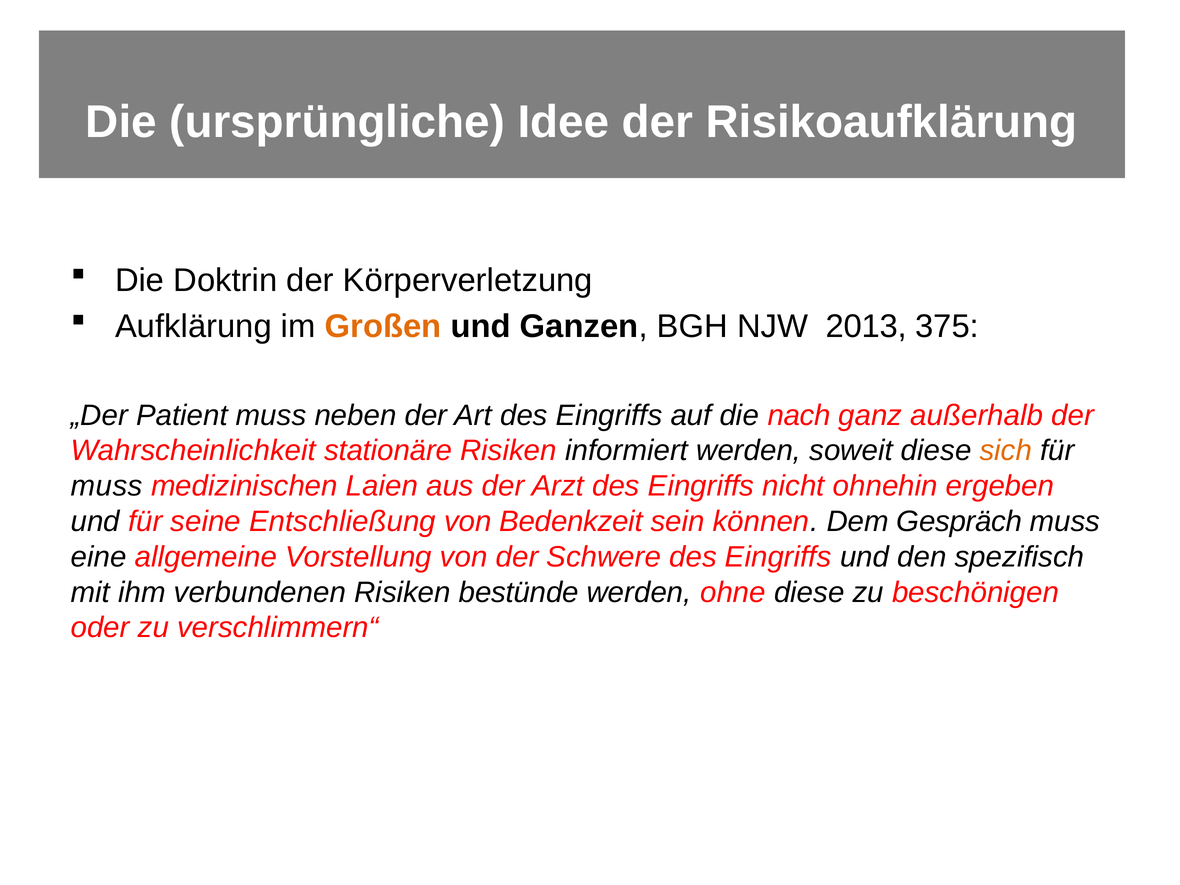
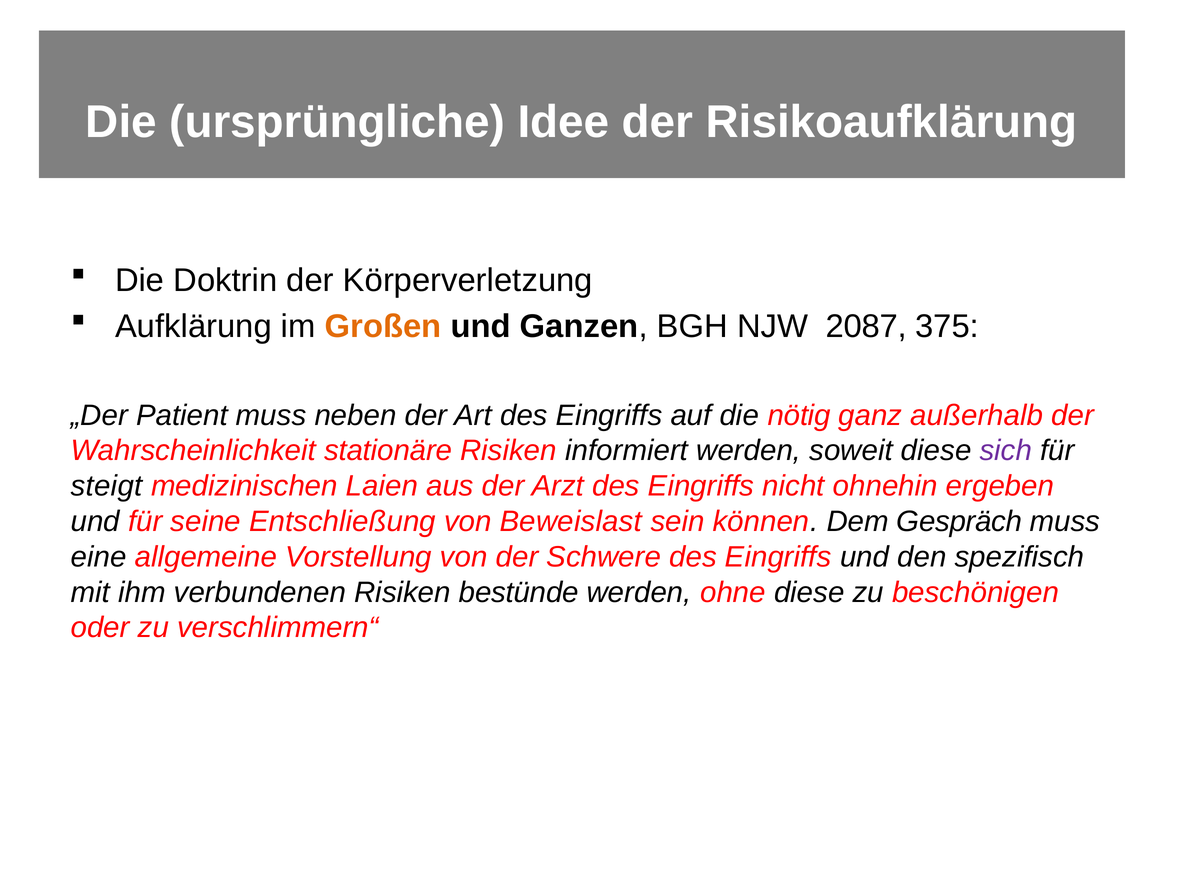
2013: 2013 -> 2087 (866, 326)
nach: nach -> nötig (799, 415)
sich colour: orange -> purple (1006, 451)
muss: muss -> steigt (107, 486)
Bedenkzeit: Bedenkzeit -> Beweislast (571, 521)
